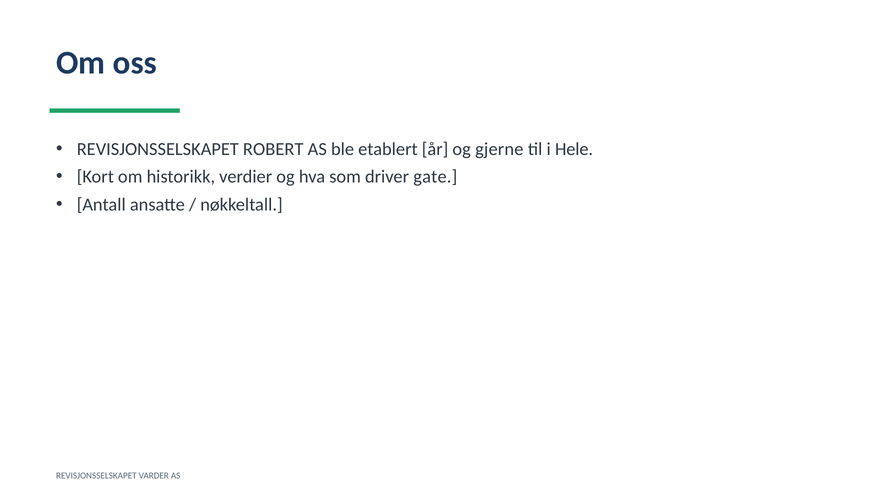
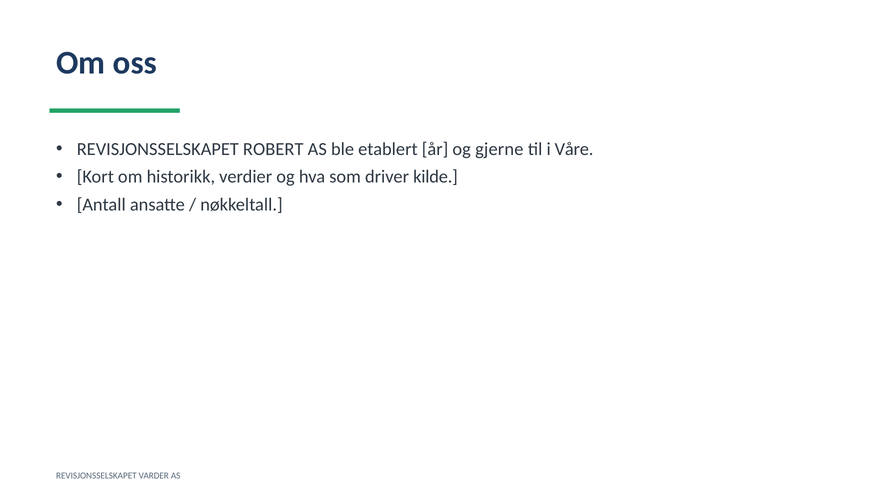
Hele: Hele -> Våre (574, 149)
gate: gate -> kilde (435, 177)
